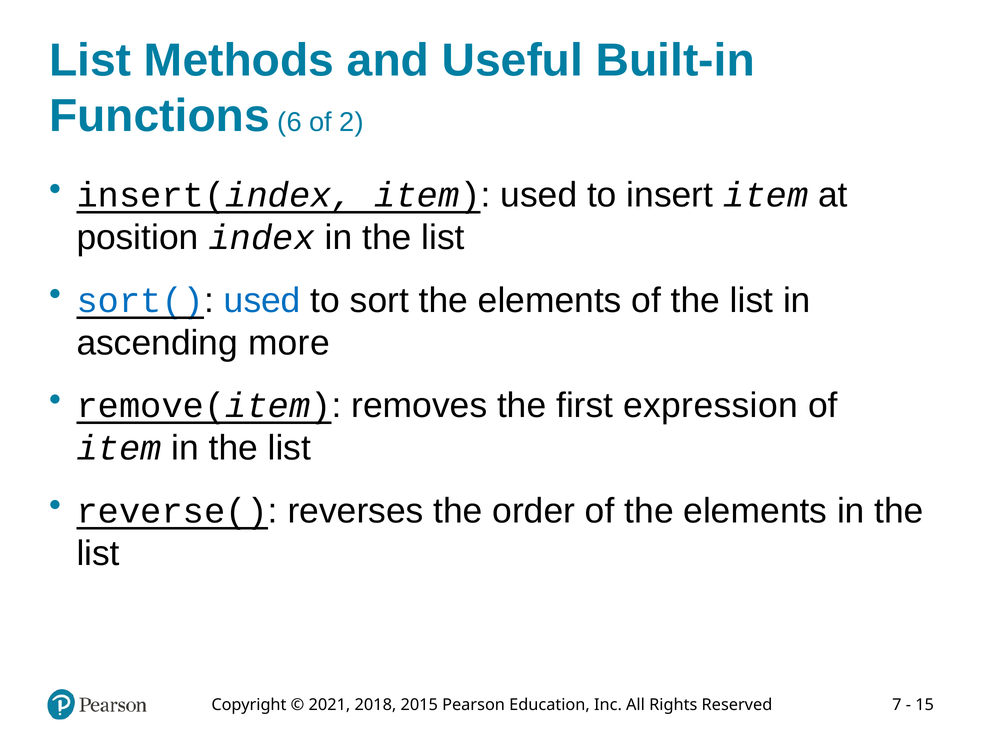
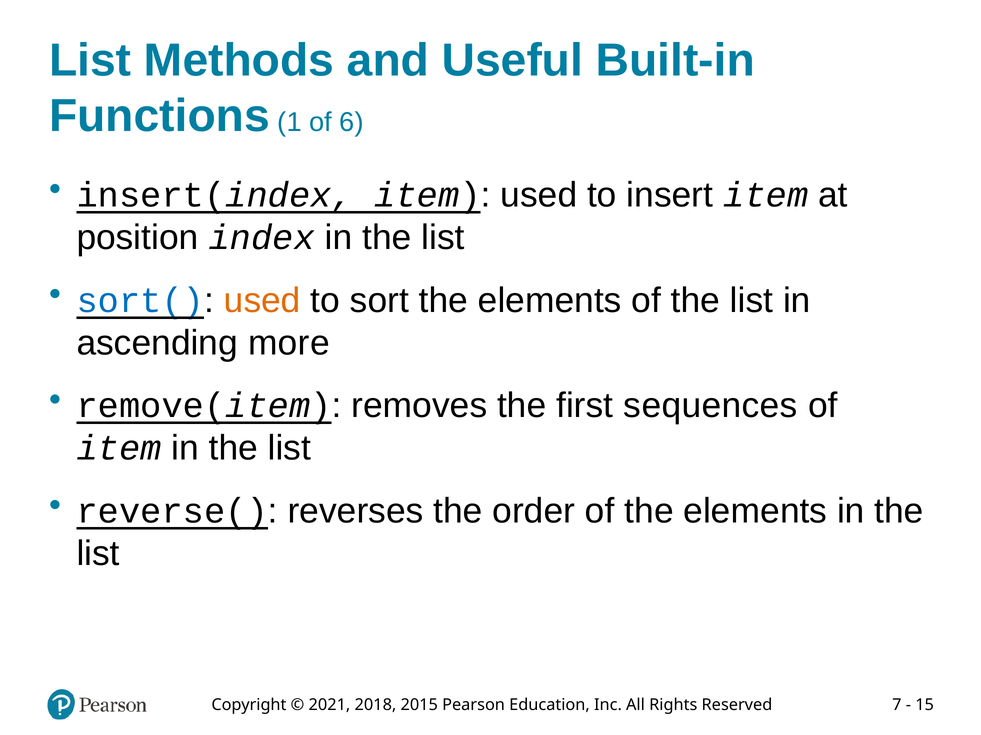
6: 6 -> 1 (290, 123)
2: 2 -> 6 (352, 123)
used colour: blue -> orange (262, 301)
expression: expression -> sequences (711, 406)
